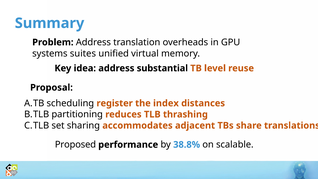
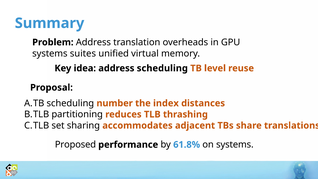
address substantial: substantial -> scheduling (162, 68)
register: register -> number (115, 103)
38.8%: 38.8% -> 61.8% (187, 145)
on scalable: scalable -> systems (235, 145)
